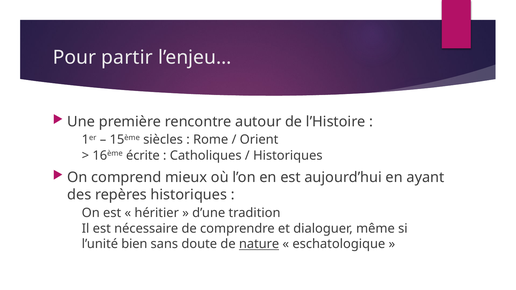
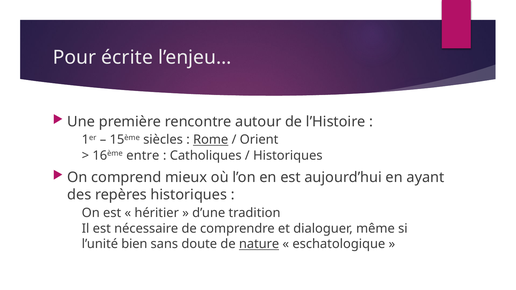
partir: partir -> écrite (127, 58)
Rome underline: none -> present (211, 140)
écrite: écrite -> entre (143, 156)
